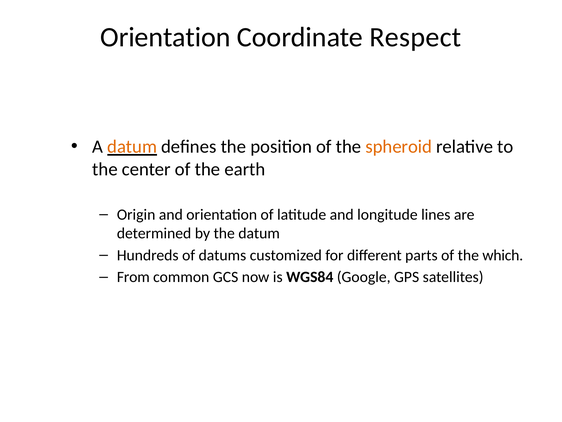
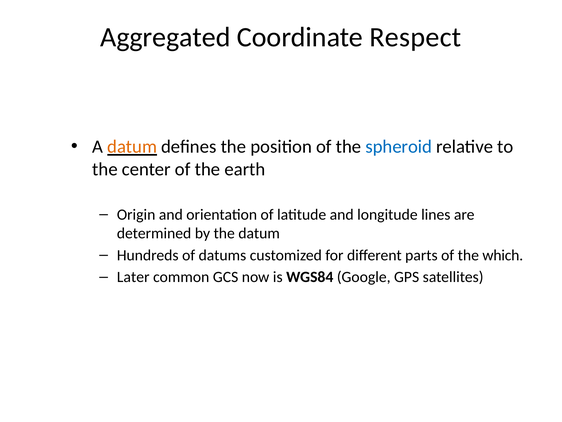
Orientation: Orientation -> Aggregated (165, 37)
spheroid colour: orange -> blue (399, 147)
From: From -> Later (133, 277)
